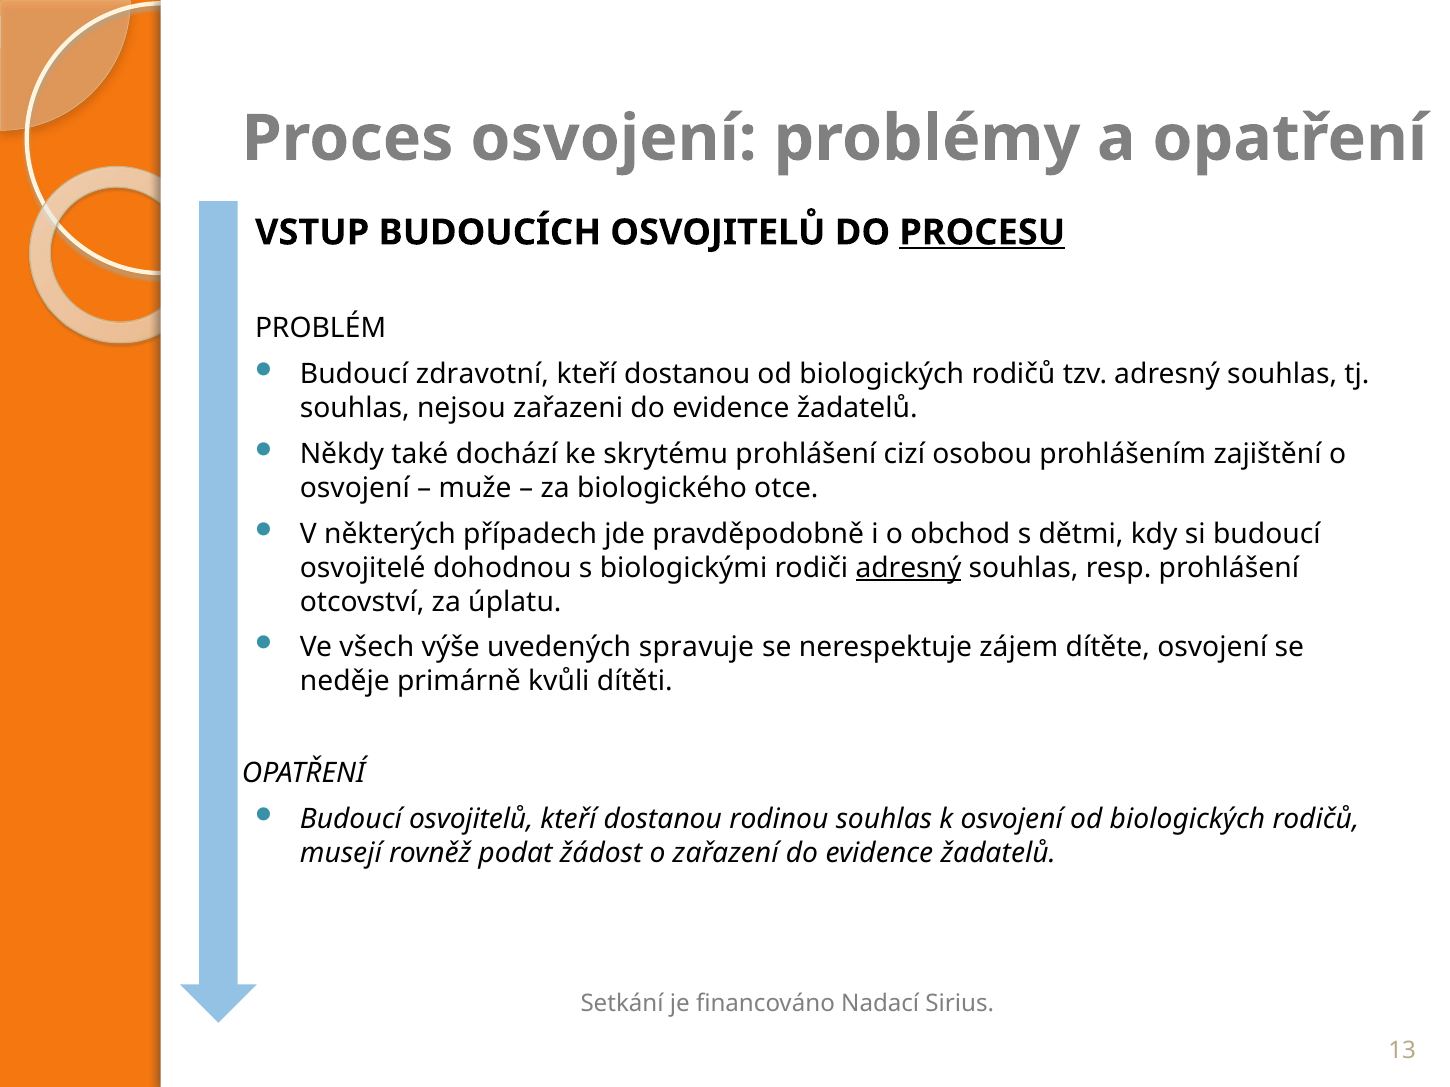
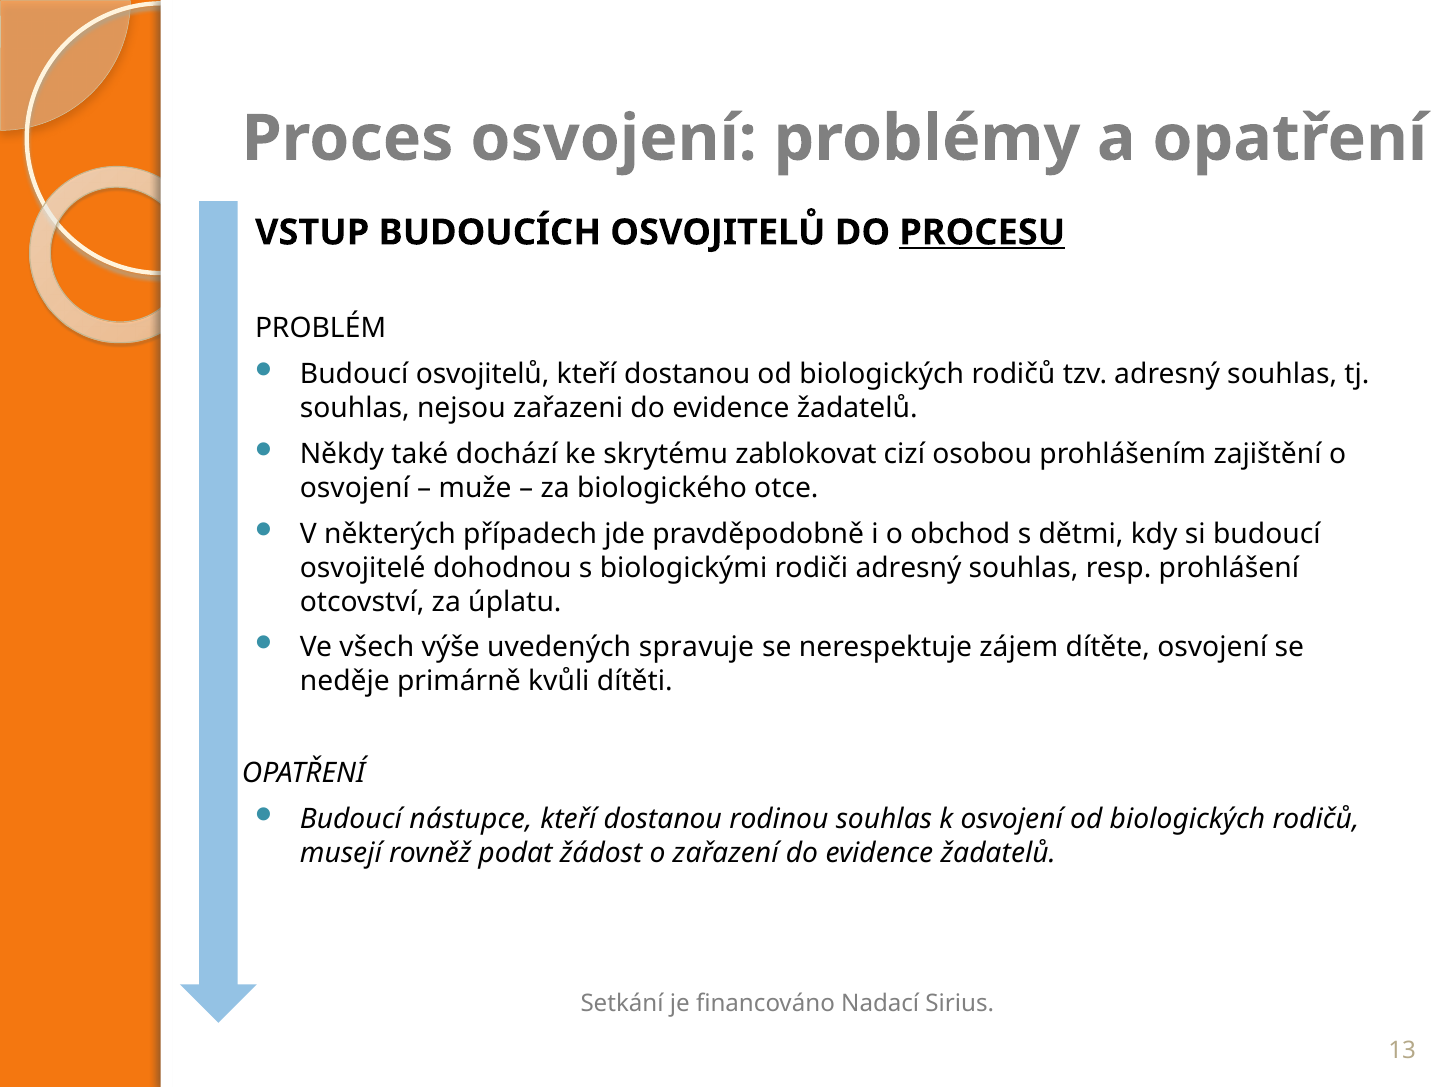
Budoucí zdravotní: zdravotní -> osvojitelů (483, 375)
skrytému prohlášení: prohlášení -> zablokovat (806, 455)
adresný underline: present -> none (909, 568)
Budoucí osvojitelů: osvojitelů -> nástupce (471, 820)
